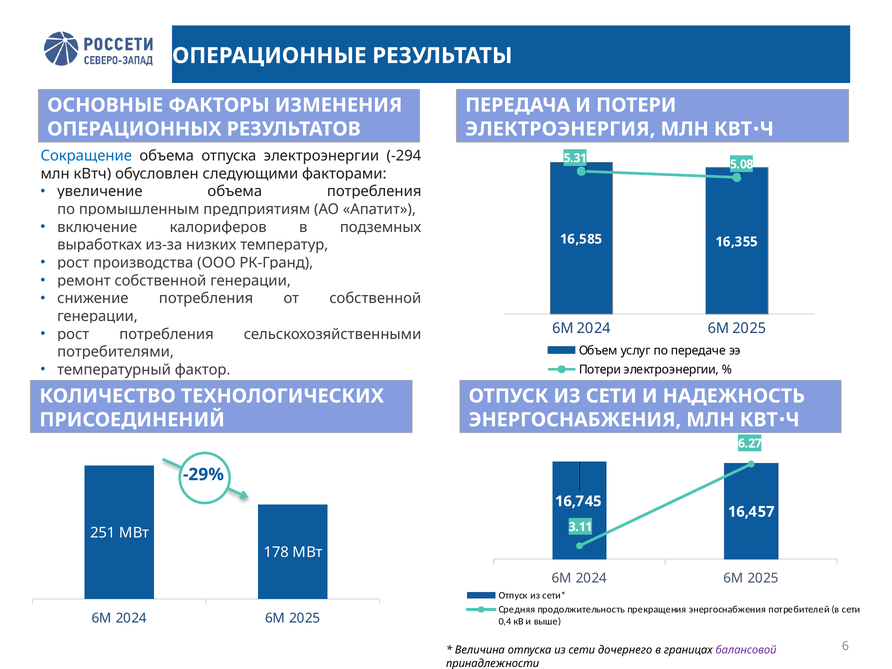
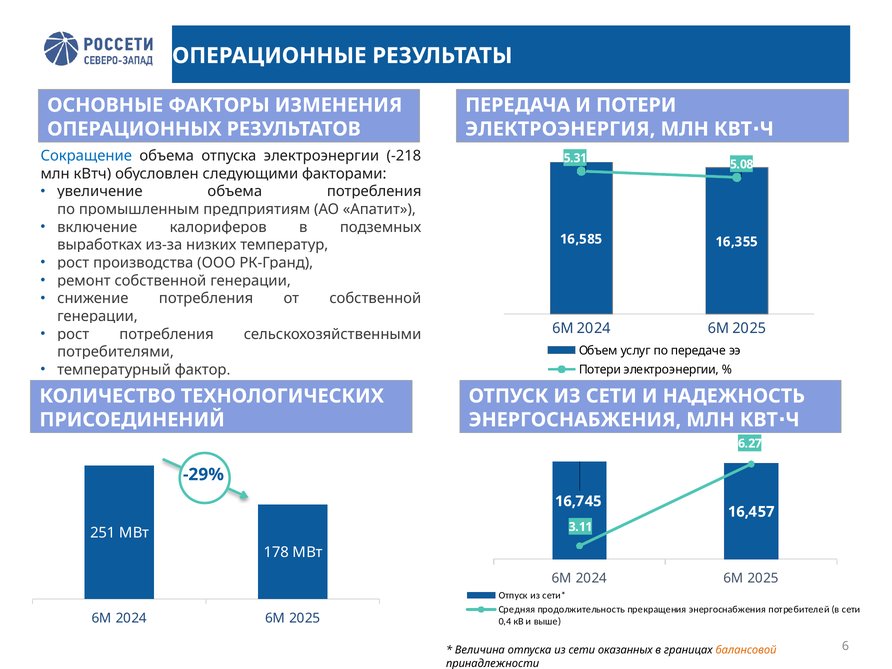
-294: -294 -> -218 (404, 156)
дочернего: дочернего -> оказанных (625, 650)
балансовой colour: purple -> orange (746, 650)
